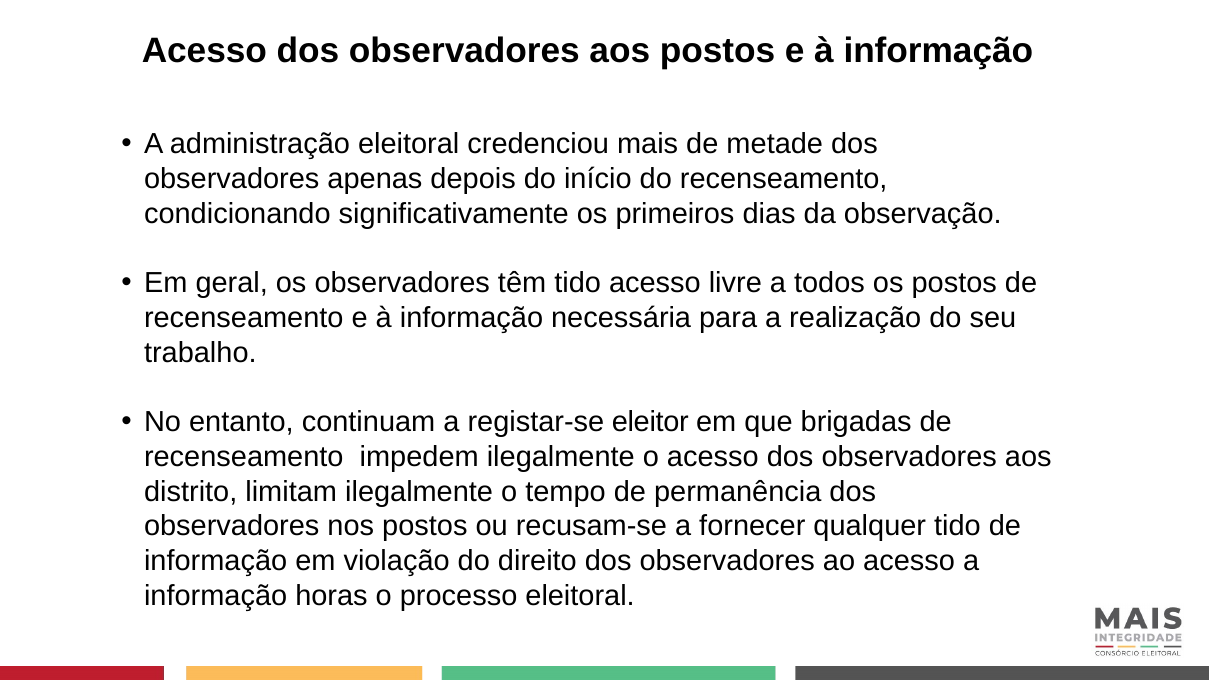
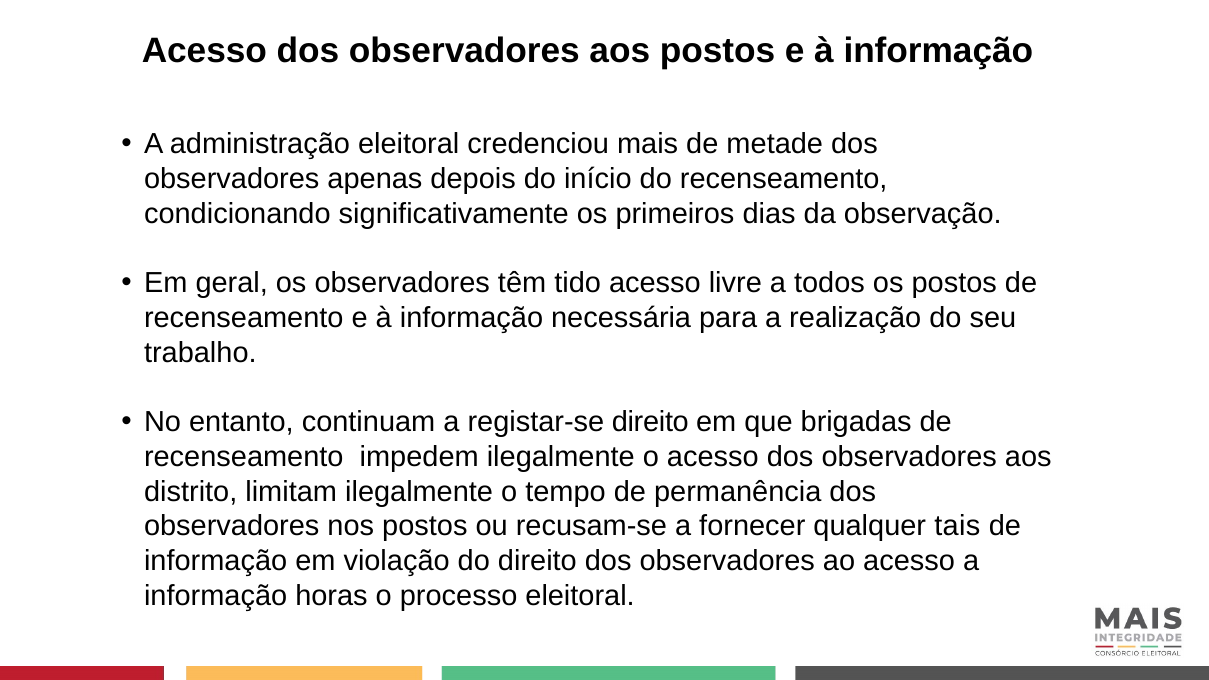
registar-se eleitor: eleitor -> direito (650, 422)
qualquer tido: tido -> tais (957, 526)
